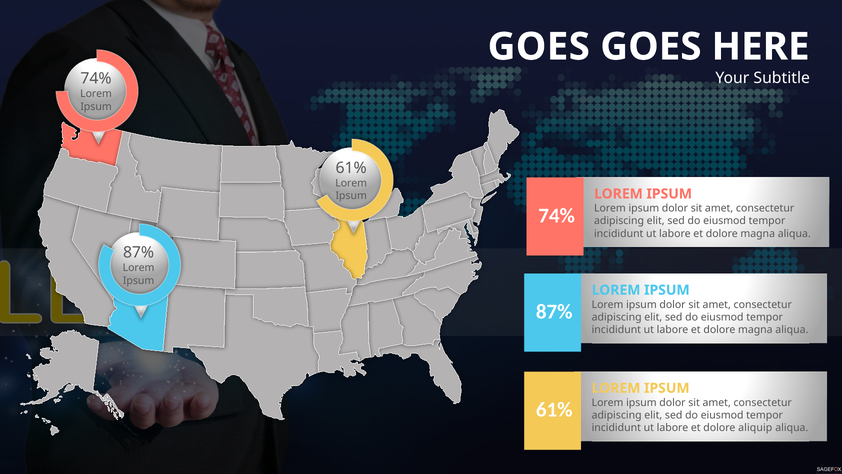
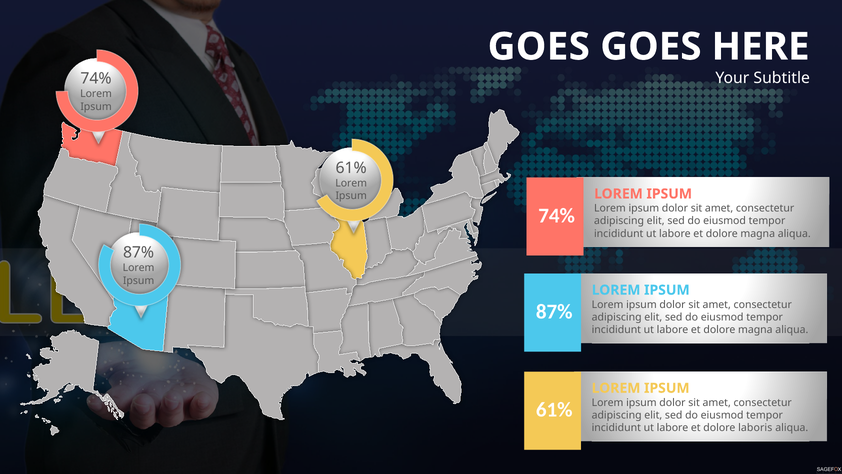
aliquip: aliquip -> laboris (755, 428)
